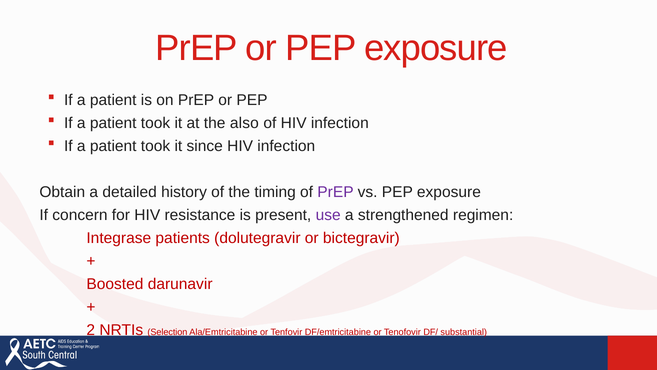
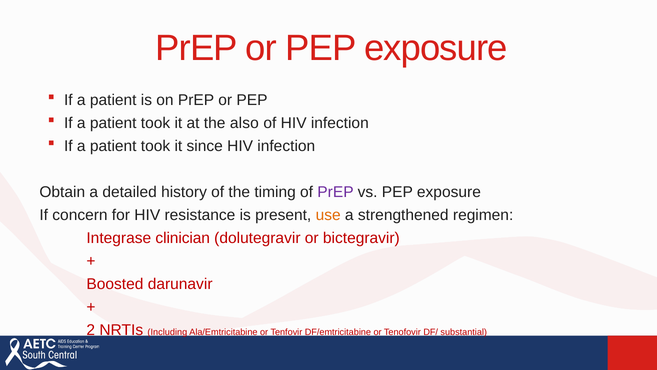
use colour: purple -> orange (328, 215)
patients: patients -> clinician (183, 238)
Selection: Selection -> Including (167, 332)
